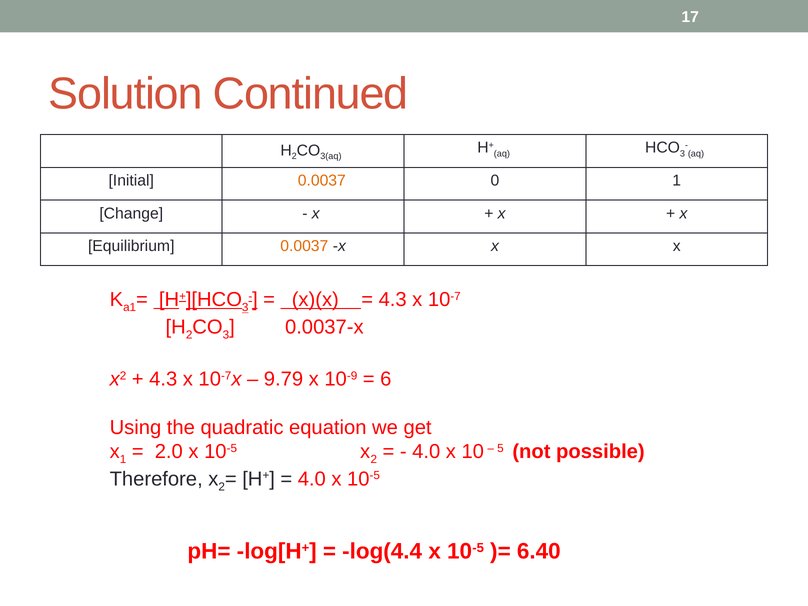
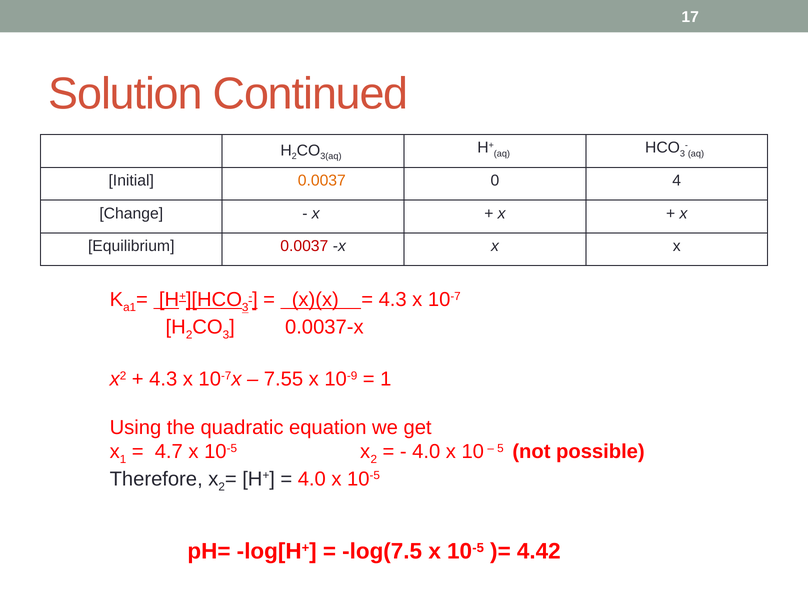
0 1: 1 -> 4 (677, 181)
0.0037 colour: orange -> red (304, 246)
9.79: 9.79 -> 7.55 (283, 379)
6: 6 -> 1 (386, 379)
2.0: 2.0 -> 4.7 (169, 452)
log(4.4: log(4.4 -> log(7.5 (382, 552)
6.40: 6.40 -> 4.42 (539, 552)
